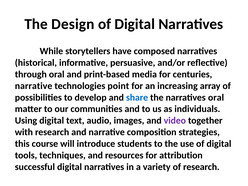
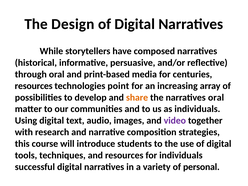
narrative: narrative -> resources (34, 86)
share colour: blue -> orange (137, 97)
for attribution: attribution -> individuals (181, 155)
of research: research -> personal (201, 167)
